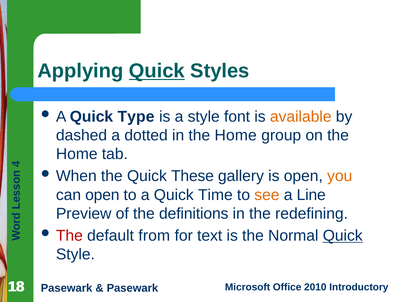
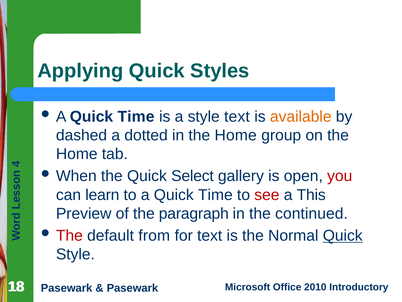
Quick underline: present -> none (157, 71)
Type: Type -> Time (136, 116)
style font: font -> text (237, 116)
These: These -> Select (192, 176)
you colour: orange -> red (340, 176)
can open: open -> learn (102, 195)
see colour: orange -> red (267, 195)
Line: Line -> This (311, 195)
definitions: definitions -> paragraph (194, 213)
redefining: redefining -> continued (312, 213)
